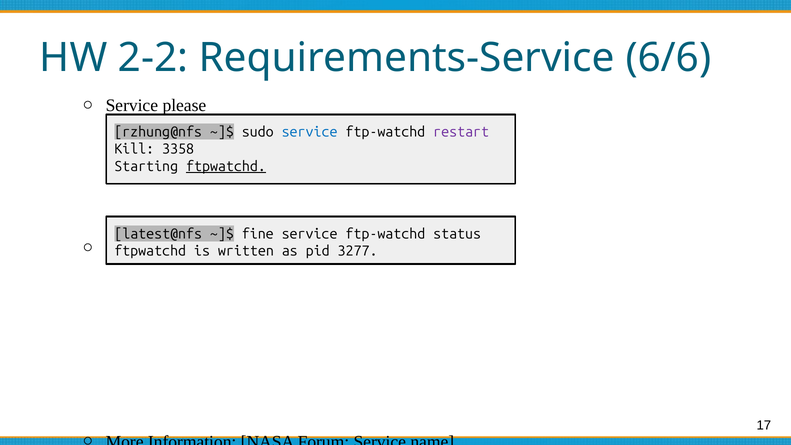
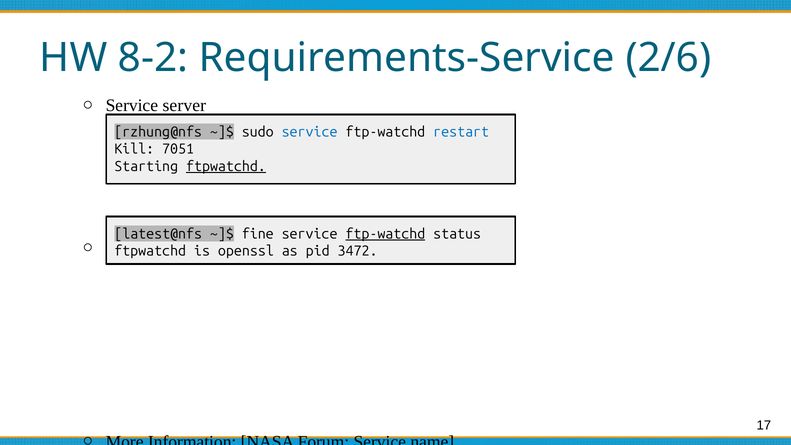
2-2: 2-2 -> 8-2 (153, 58)
6/6: 6/6 -> 2/6 (668, 58)
please: please -> server (184, 105)
restart colour: purple -> blue (461, 132)
3358: 3358 -> 7051 (178, 149)
ftp-watchd underline: none -> present (385, 234)
written: written -> openssl (246, 251)
3277: 3277 -> 3472 (358, 251)
